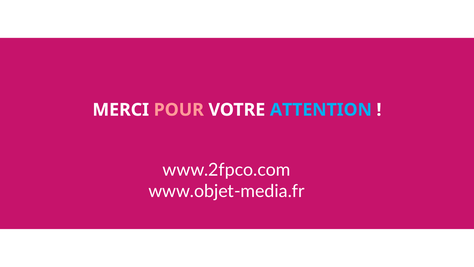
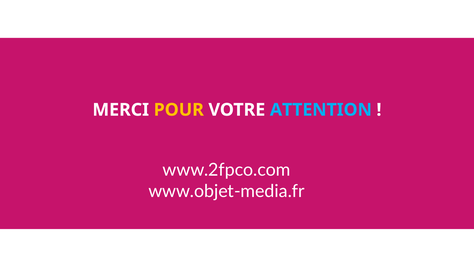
POUR colour: pink -> yellow (179, 110)
